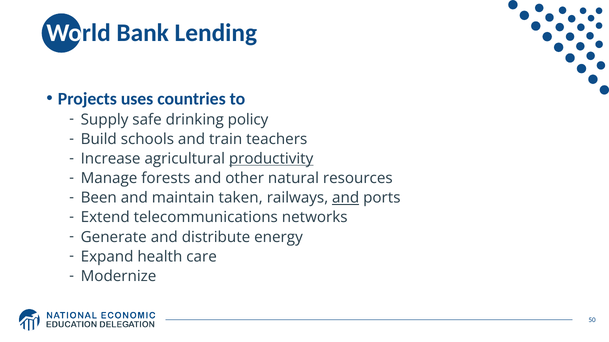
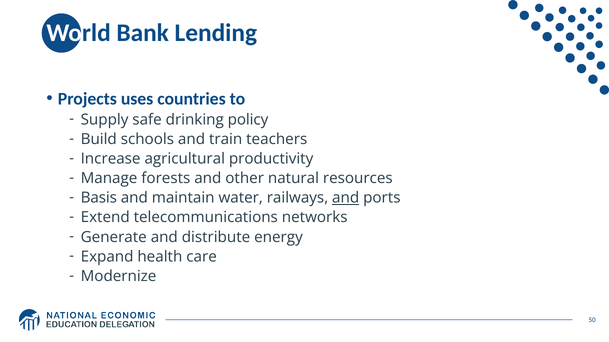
productivity underline: present -> none (271, 159)
Been: Been -> Basis (99, 198)
taken: taken -> water (241, 198)
